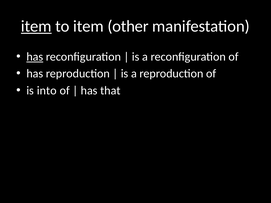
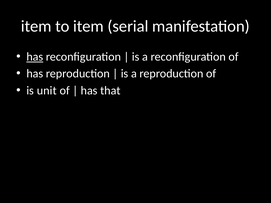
item underline: present -> none (36, 26)
other: other -> serial (128, 26)
into: into -> unit (47, 91)
